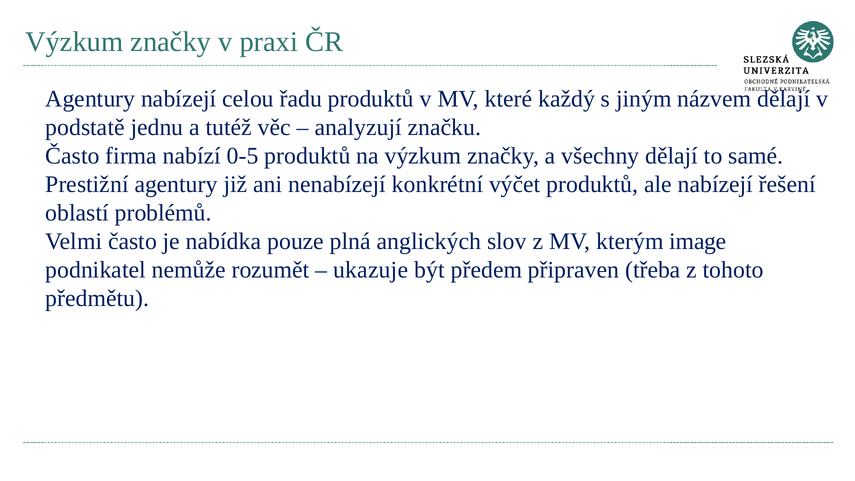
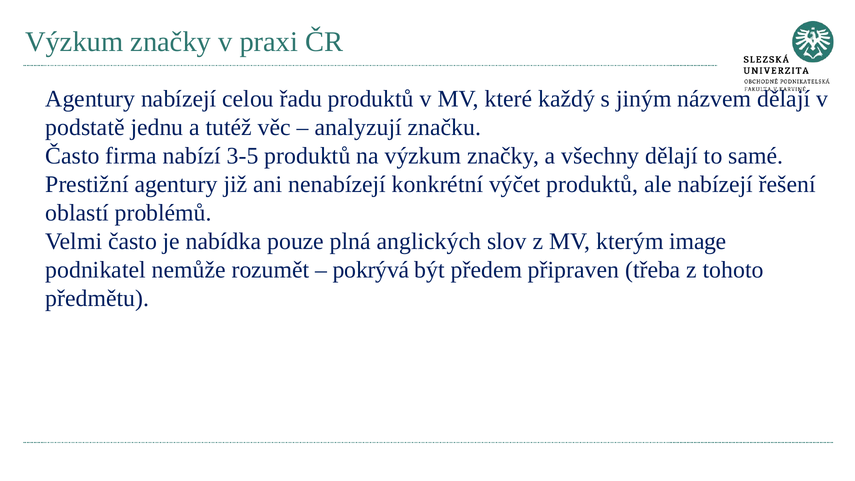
0-5: 0-5 -> 3-5 (243, 156)
ukazuje: ukazuje -> pokrývá (371, 270)
